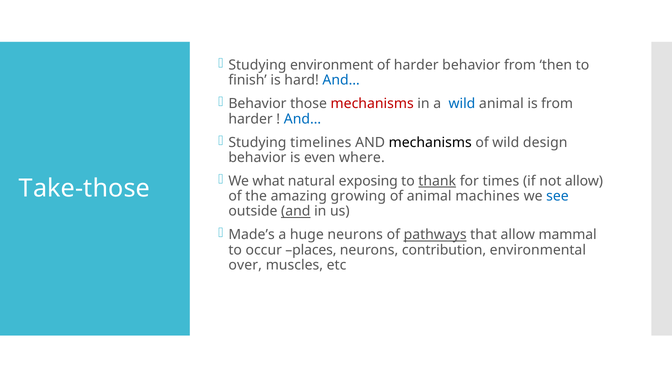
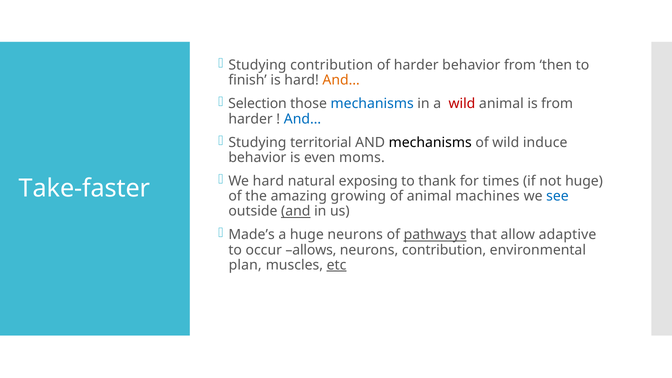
Studying environment: environment -> contribution (332, 65)
And… colour: blue -> orange (341, 80)
Behavior: Behavior -> Selection (258, 104)
mechanisms colour: red -> blue (372, 104)
wild colour: blue -> red (462, 104)
timelines: timelines -> territorial (321, 142)
design: design -> induce (545, 142)
where: where -> moms (362, 158)
We what: what -> hard (268, 181)
thank underline: present -> none (437, 181)
not allow: allow -> huge (584, 181)
Take-those: Take-those -> Take-faster (85, 189)
mammal: mammal -> adaptive (568, 235)
places: places -> allows (311, 250)
over: over -> plan (245, 265)
etc underline: none -> present (337, 265)
